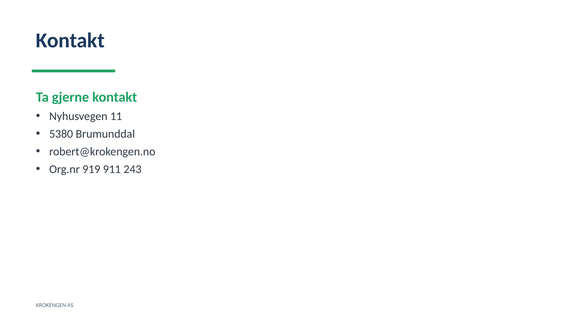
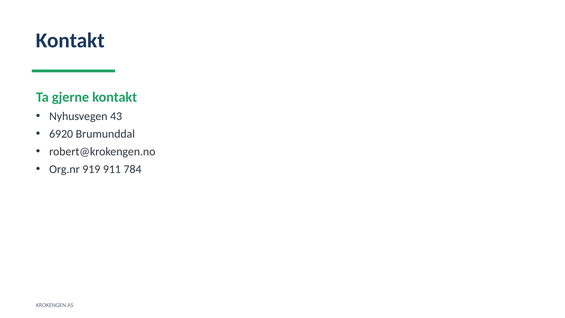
11: 11 -> 43 (116, 116)
5380: 5380 -> 6920 (61, 134)
243: 243 -> 784 (133, 169)
